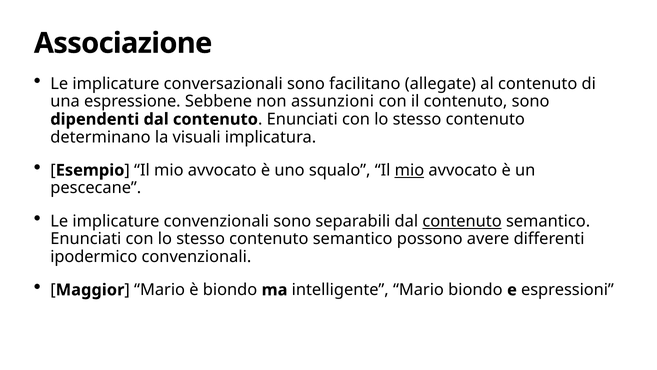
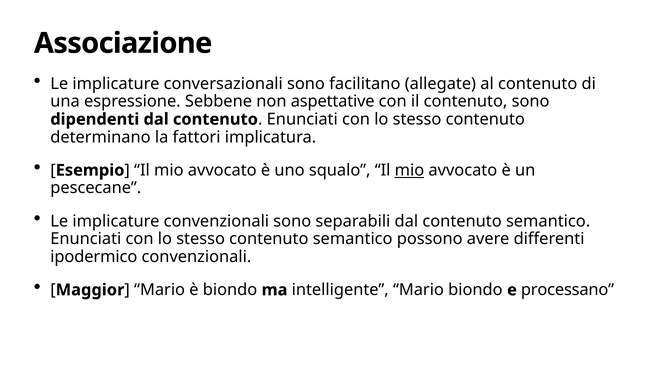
assunzioni: assunzioni -> aspettative (333, 101)
visuali: visuali -> fattori (197, 137)
contenuto underline: present -> none (462, 221)
espressioni: espressioni -> processano (568, 290)
